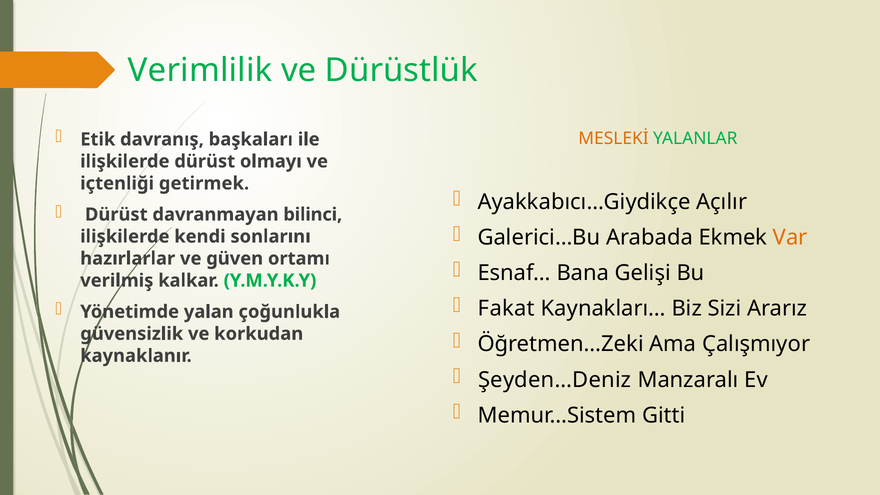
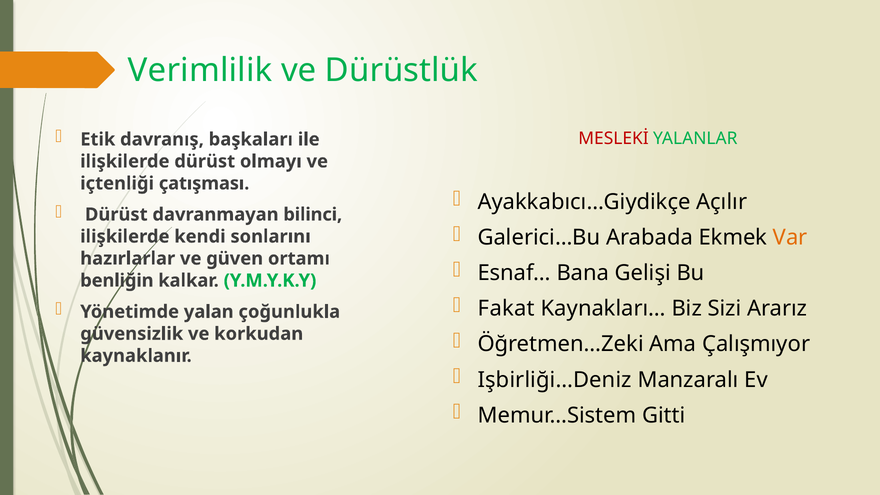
MESLEKİ colour: orange -> red (614, 139)
getirmek: getirmek -> çatışması (204, 183)
verilmiş: verilmiş -> benliğin (117, 281)
Şeyden…Deniz: Şeyden…Deniz -> Işbirliği…Deniz (555, 380)
